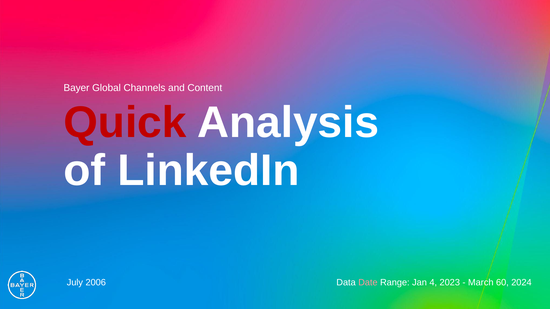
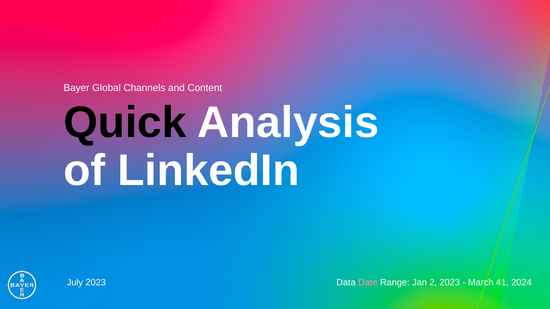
Quick colour: red -> black (125, 123)
July 2006: 2006 -> 2023 (96, 283)
4: 4 -> 2 (433, 283)
60: 60 -> 41 (502, 283)
